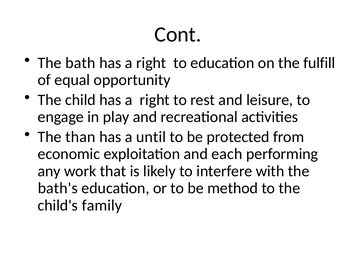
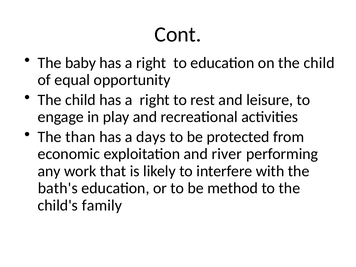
bath: bath -> baby (81, 63)
on the fulfill: fulfill -> child (319, 63)
until: until -> days (151, 137)
each: each -> river (227, 154)
